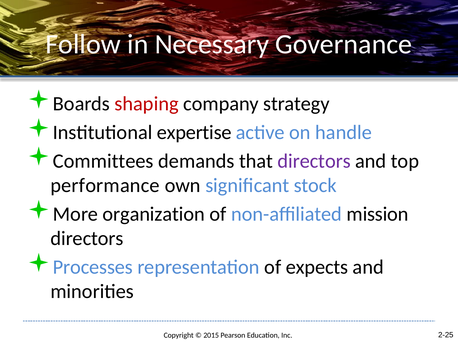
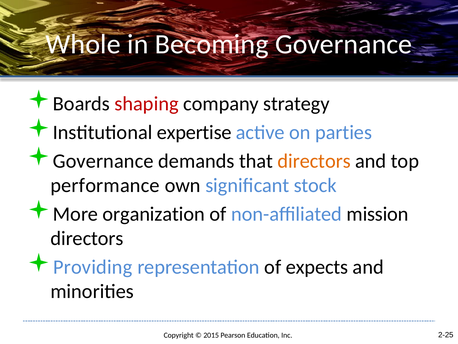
Follow: Follow -> Whole (83, 44)
Necessary: Necessary -> Becoming (212, 44)
handle: handle -> parties (344, 132)
Committees: Committees -> Governance (103, 161)
directors colour: purple -> orange (314, 161)
Processes: Processes -> Providing (93, 267)
